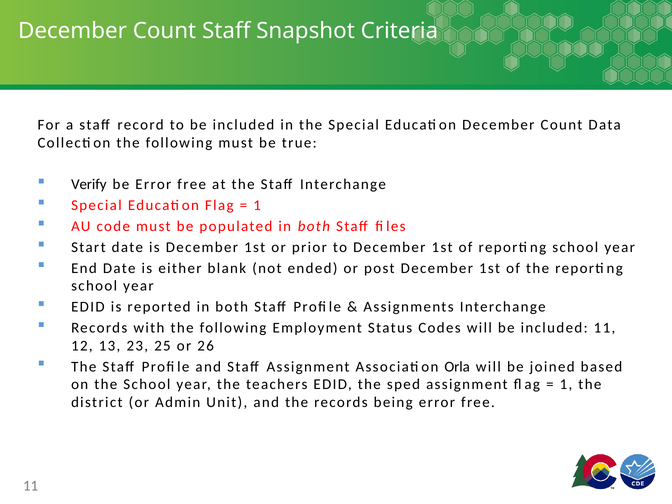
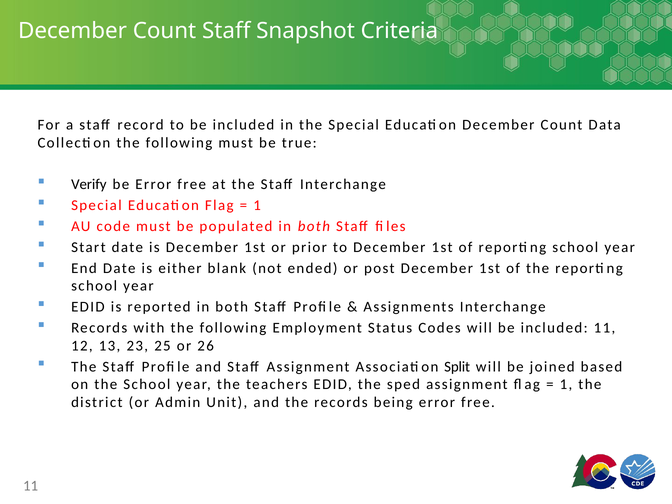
Orla: Orla -> Split (457, 367)
